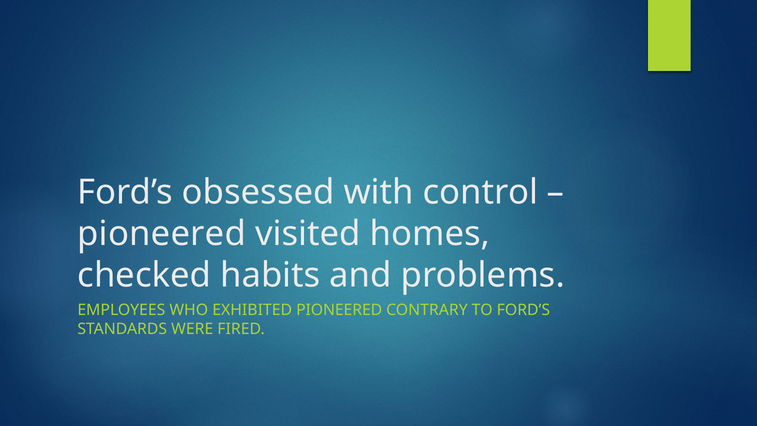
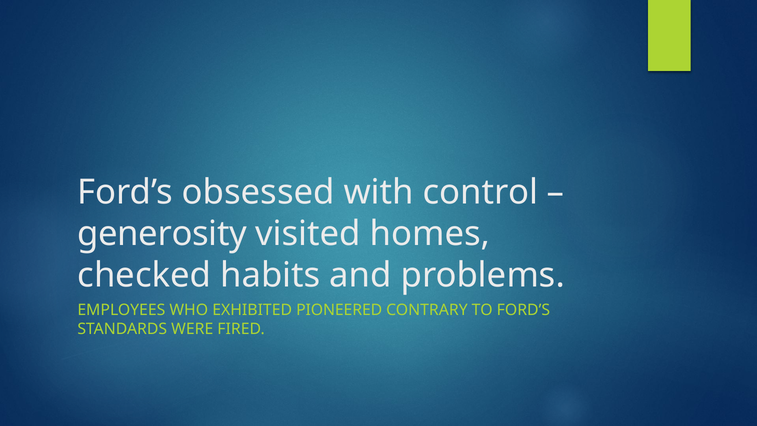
pioneered: pioneered -> generosity (162, 234)
